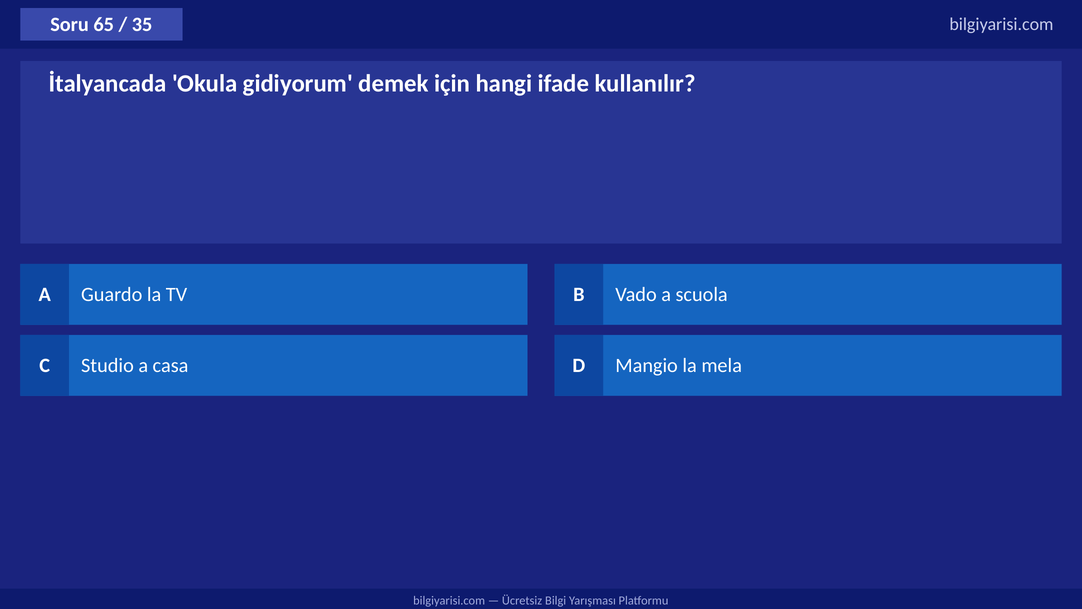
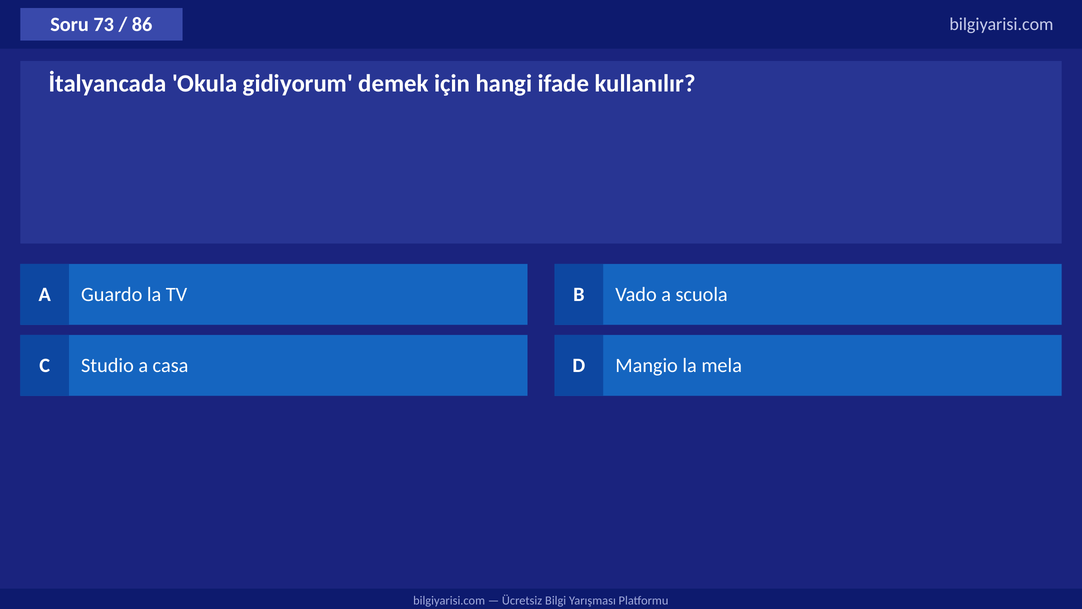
65: 65 -> 73 (104, 25)
35: 35 -> 86 (142, 25)
